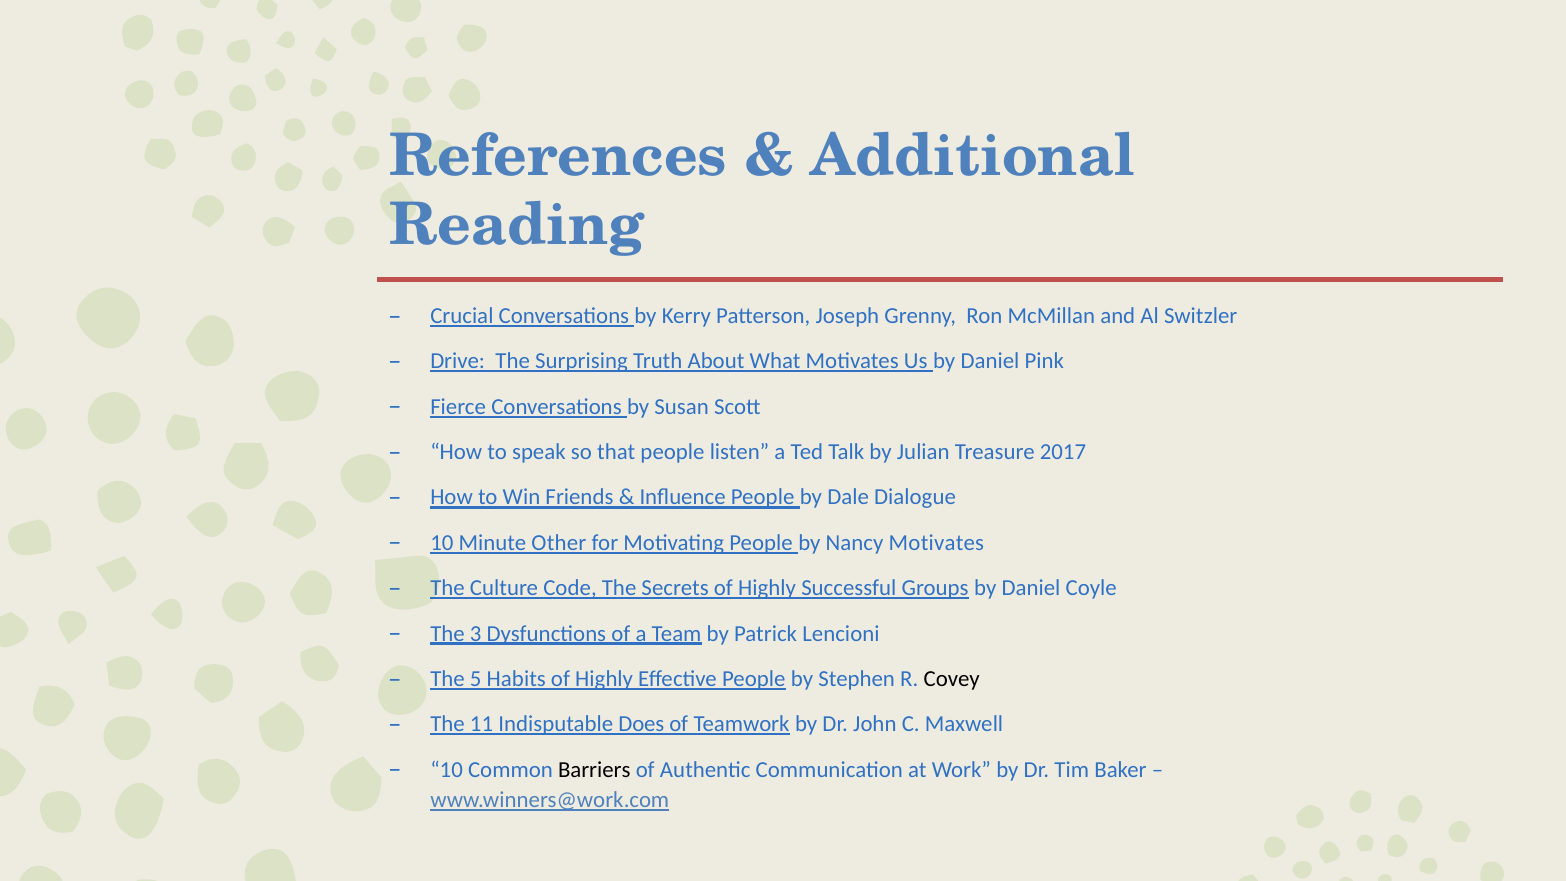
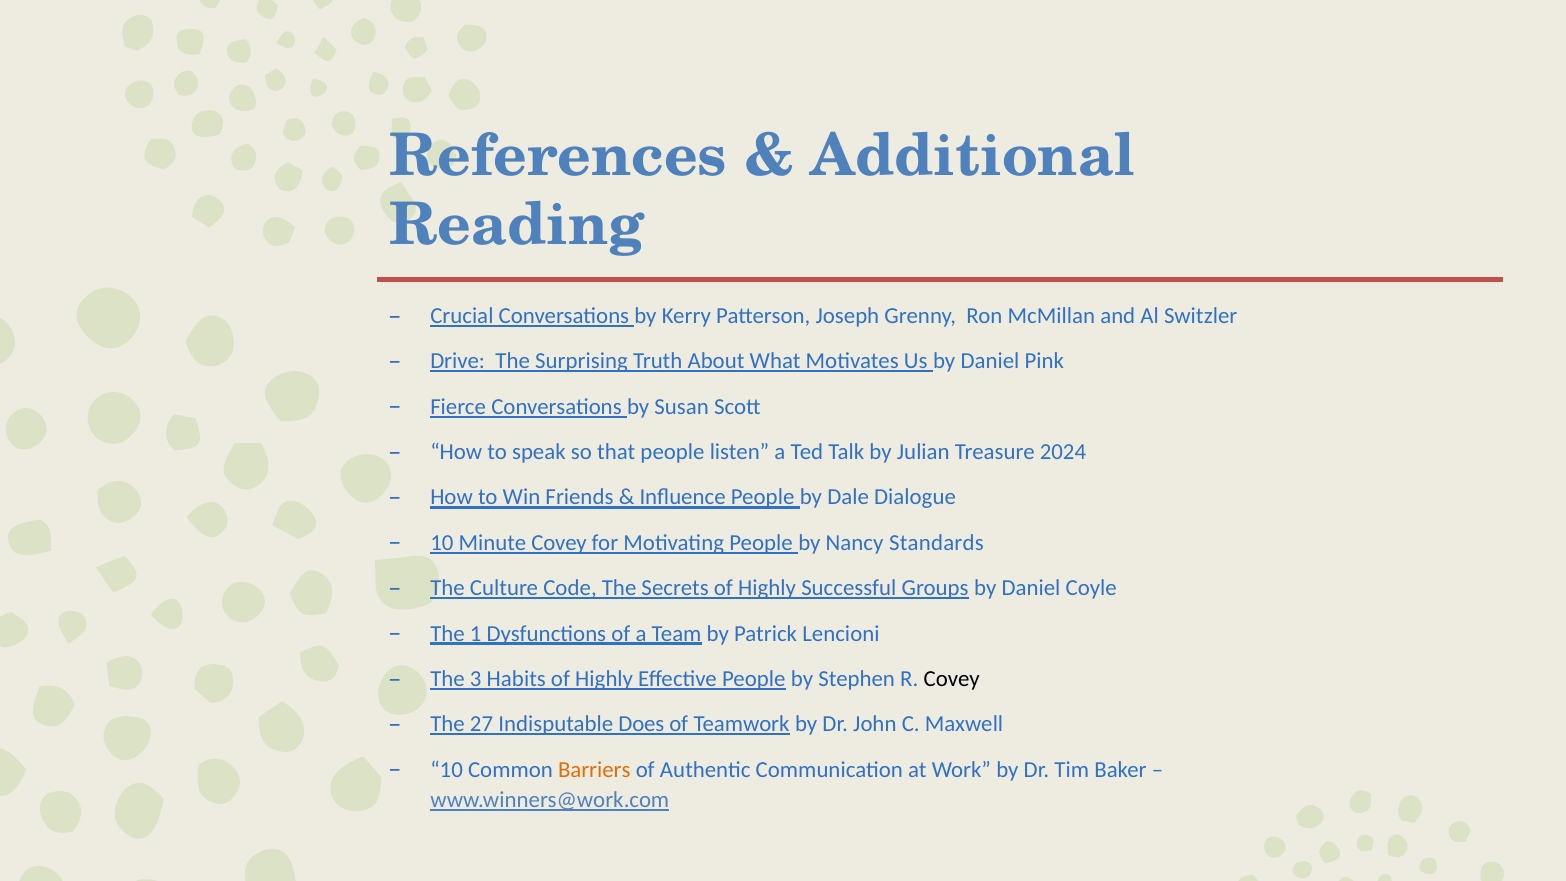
2017: 2017 -> 2024 (1063, 452)
Minute Other: Other -> Covey (559, 543)
Nancy Motivates: Motivates -> Standards (936, 543)
3: 3 -> 1 (476, 633)
5: 5 -> 3 (476, 679)
11: 11 -> 27 (482, 724)
Barriers colour: black -> orange (594, 769)
